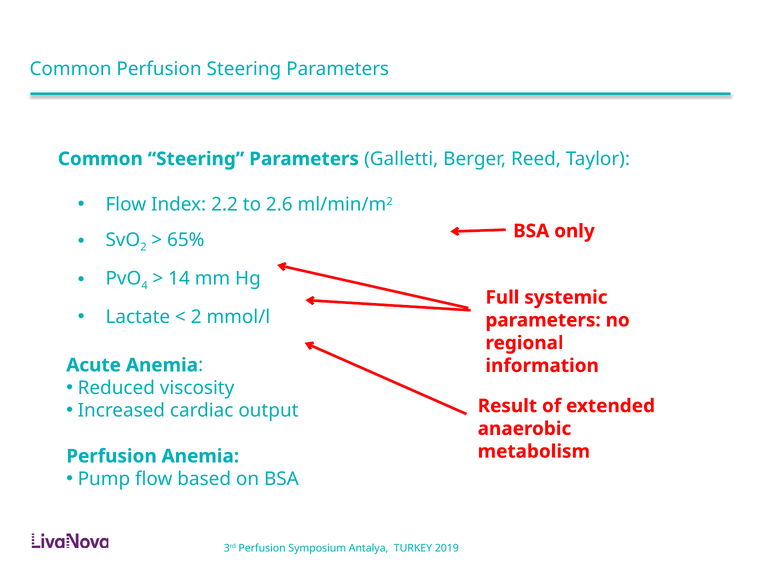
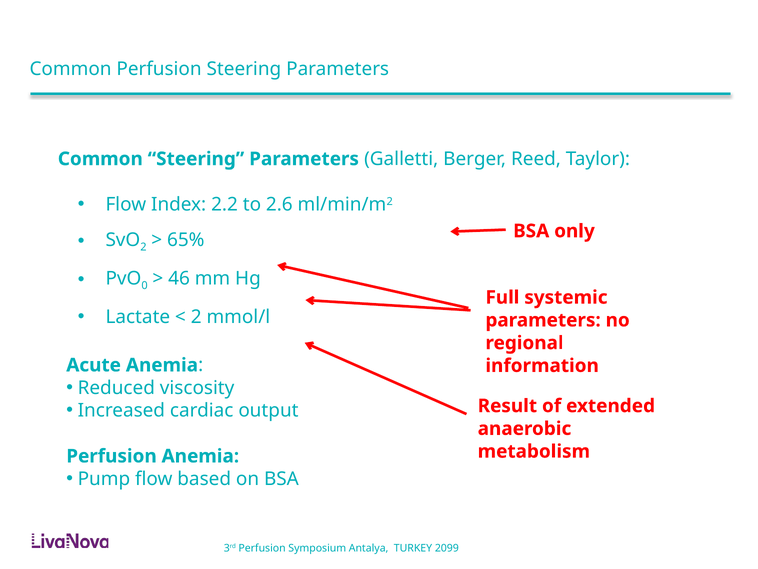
4: 4 -> 0 (145, 285)
14: 14 -> 46 (179, 278)
2019: 2019 -> 2099 (447, 548)
